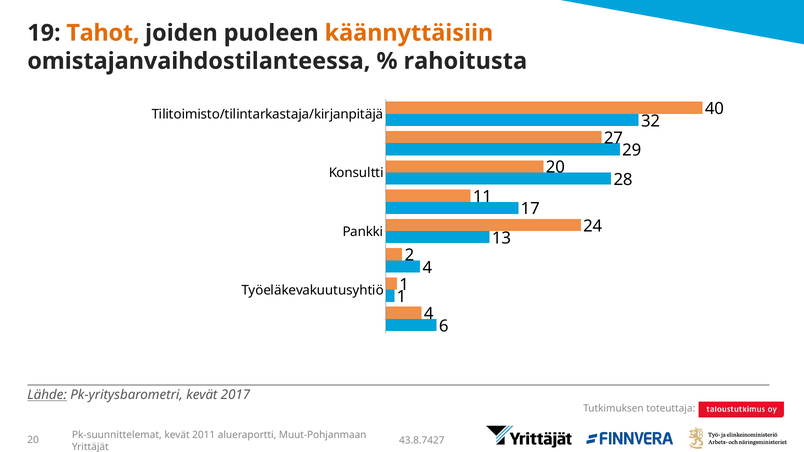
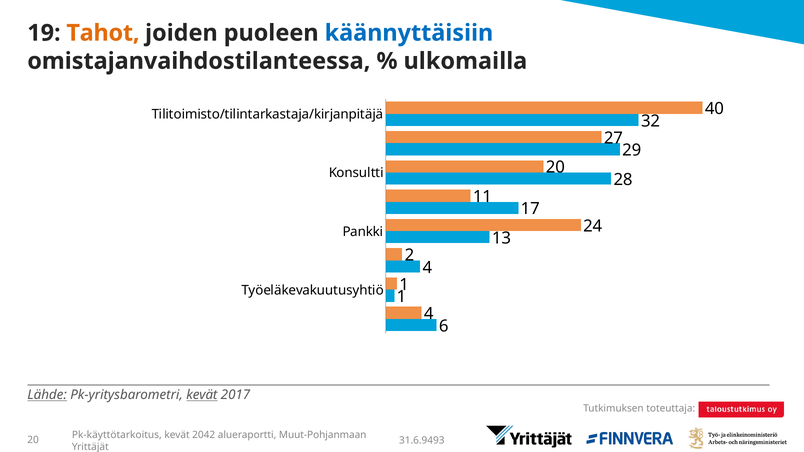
käännyttäisiin colour: orange -> blue (409, 33)
rahoitusta: rahoitusta -> ulkomailla (465, 61)
kevät underline: none -> present (202, 395)
Pk-suunnittelemat: Pk-suunnittelemat -> Pk-käyttötarkoitus (117, 435)
2011: 2011 -> 2042 (204, 435)
43.8.7427: 43.8.7427 -> 31.6.9493 (422, 441)
